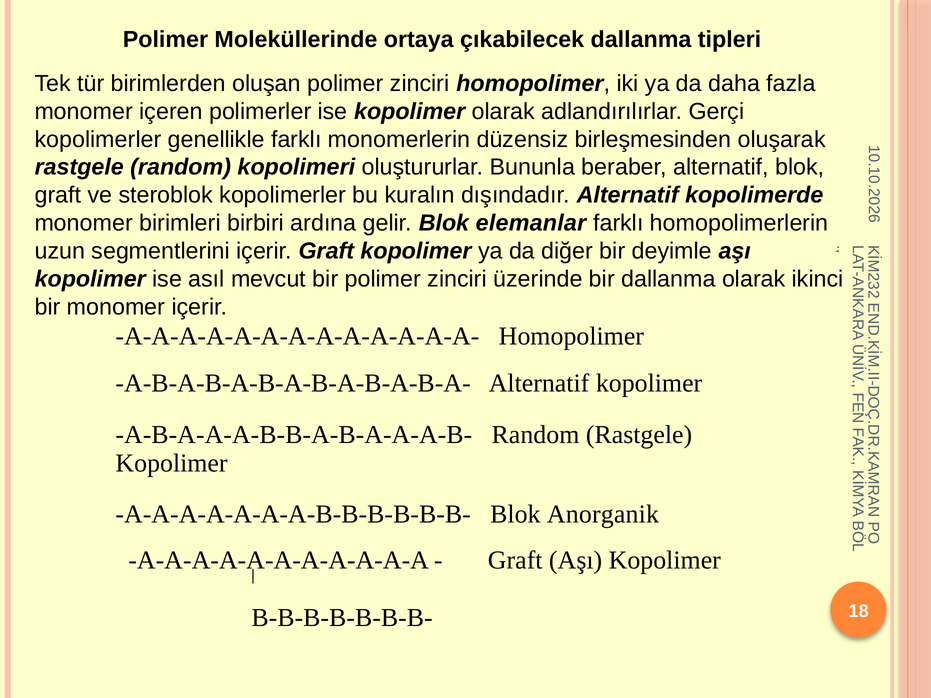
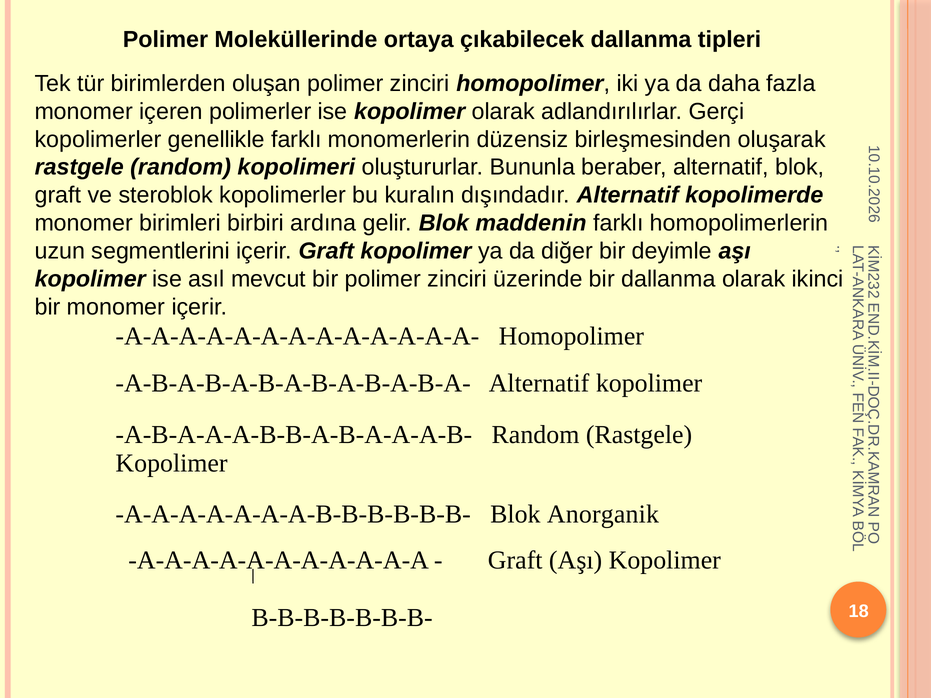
elemanlar: elemanlar -> maddenin (531, 223)
